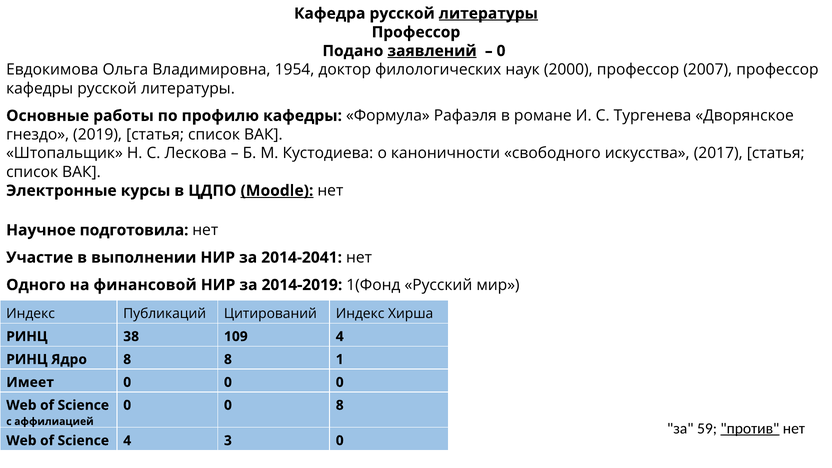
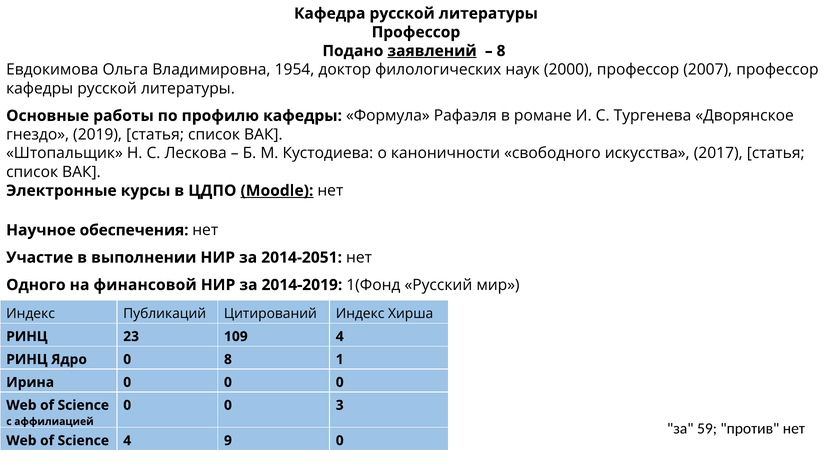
литературы underline: present -> none (488, 13)
0: 0 -> 8 (501, 51)
подготовила: подготовила -> обеспечения (134, 230)
2014-2041: 2014-2041 -> 2014-2051 (302, 258)
38: 38 -> 23 (131, 337)
Ядро 8: 8 -> 0 (127, 359)
Имеет: Имеет -> Ирина (30, 382)
0 8: 8 -> 3 (340, 405)
против underline: present -> none (750, 428)
3: 3 -> 9 (228, 441)
